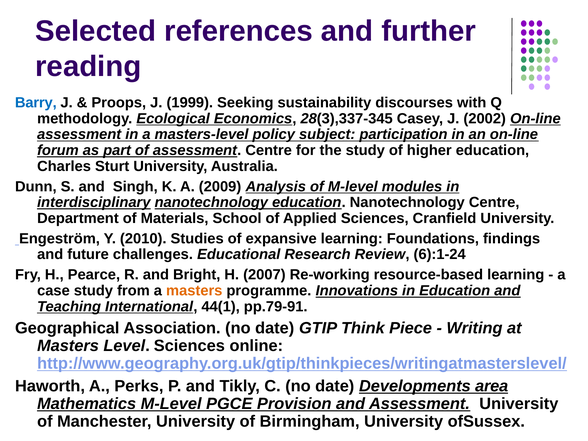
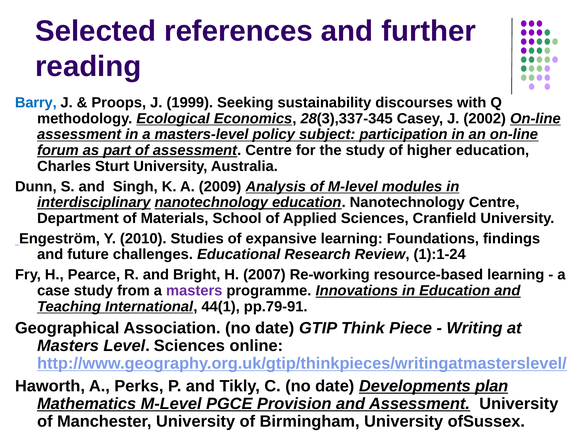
6):1-24: 6):1-24 -> 1):1-24 (440, 254)
masters colour: orange -> purple (194, 291)
area: area -> plan (492, 386)
